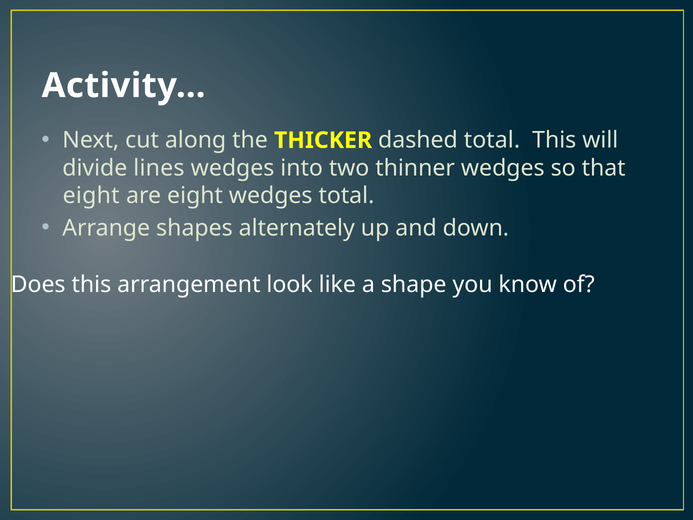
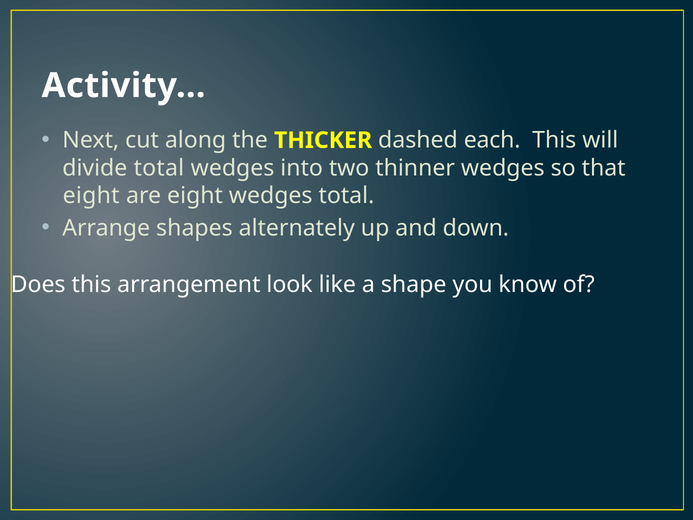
dashed total: total -> each (492, 140)
divide lines: lines -> total (159, 168)
